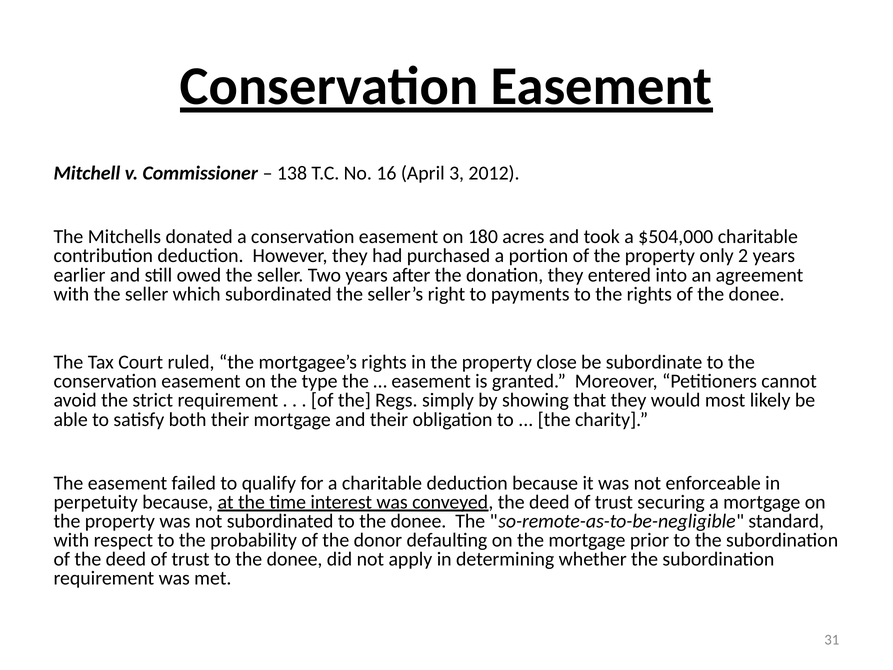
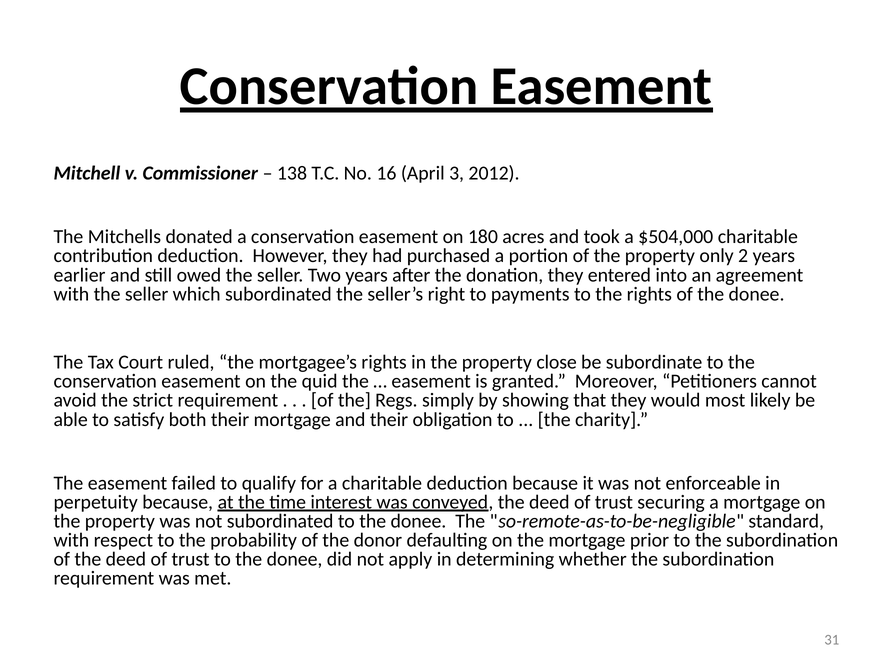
type: type -> quid (320, 381)
